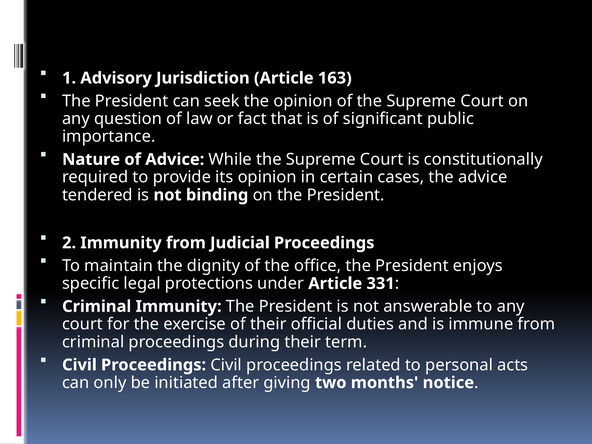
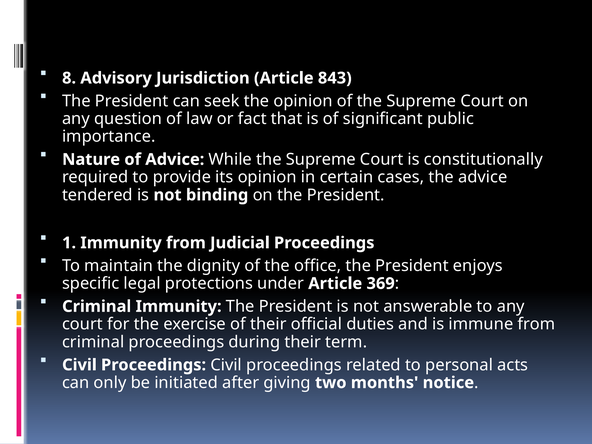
1: 1 -> 8 (69, 78)
163: 163 -> 843 (335, 78)
2: 2 -> 1 (69, 243)
331: 331 -> 369 (381, 284)
